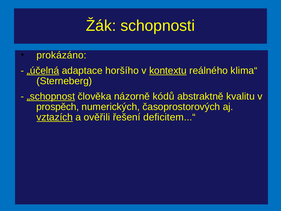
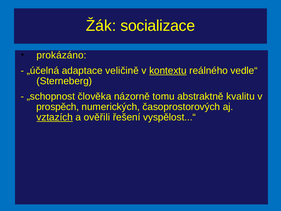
schopnosti: schopnosti -> socializace (158, 26)
„účelná underline: present -> none (43, 71)
horšího: horšího -> veličině (122, 71)
klima“: klima“ -> vedle“ (244, 71)
„schopnost underline: present -> none (51, 96)
kódů: kódů -> tomu (164, 96)
deficitem...“: deficitem...“ -> vyspělost...“ (170, 117)
